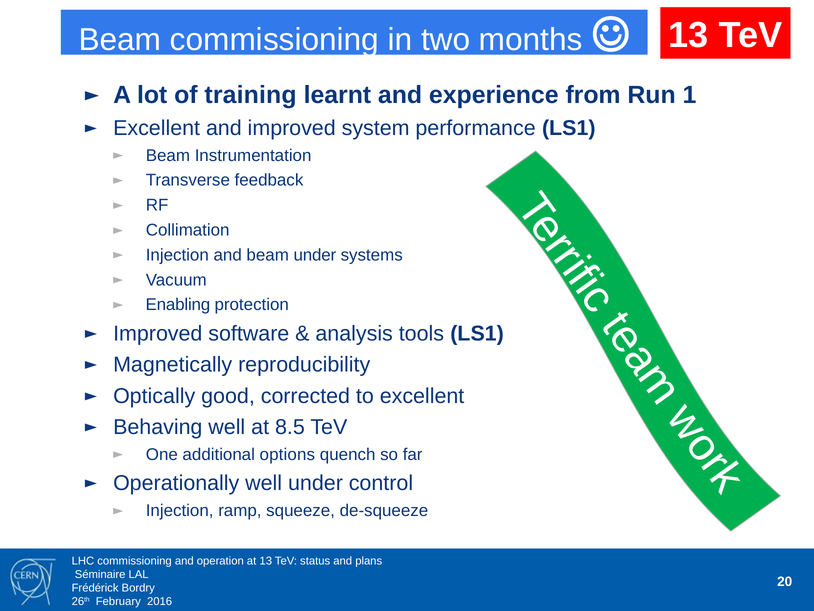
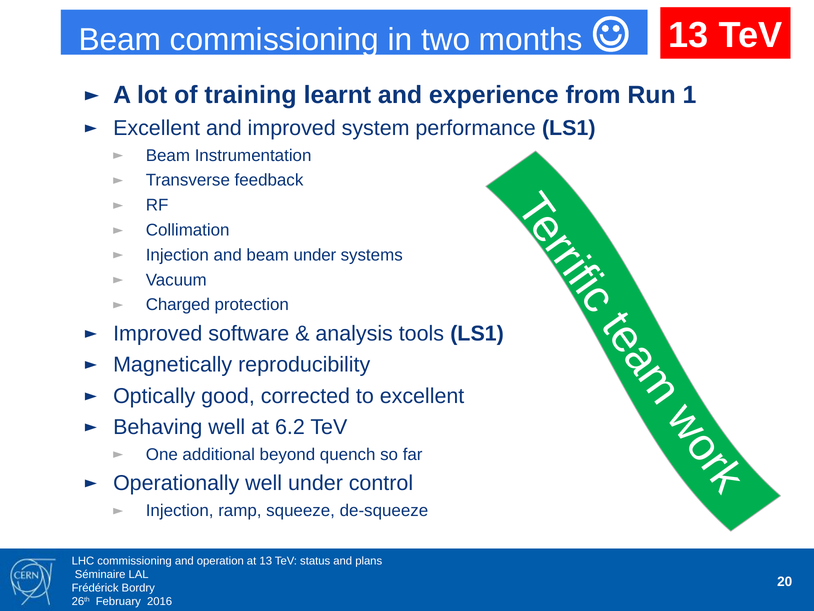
Enabling: Enabling -> Charged (178, 305)
8.5: 8.5 -> 6.2 (290, 427)
options: options -> beyond (287, 454)
